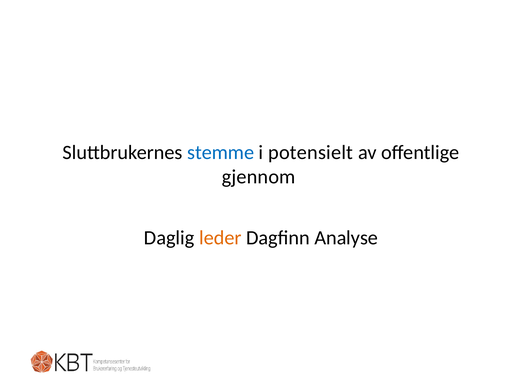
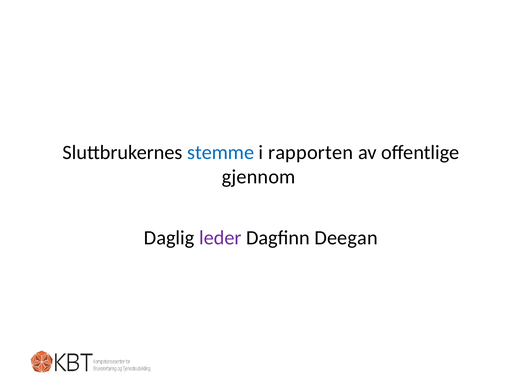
potensielt: potensielt -> rapporten (311, 153)
leder colour: orange -> purple (220, 238)
Analyse: Analyse -> Deegan (346, 238)
